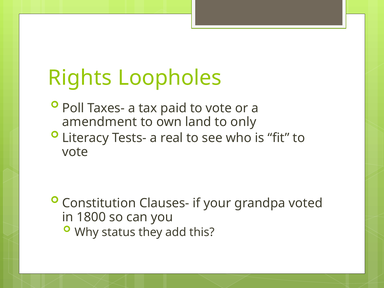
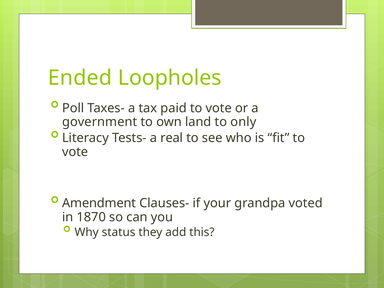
Rights: Rights -> Ended (80, 78)
amendment: amendment -> government (100, 122)
Constitution: Constitution -> Amendment (99, 203)
1800: 1800 -> 1870 (91, 217)
